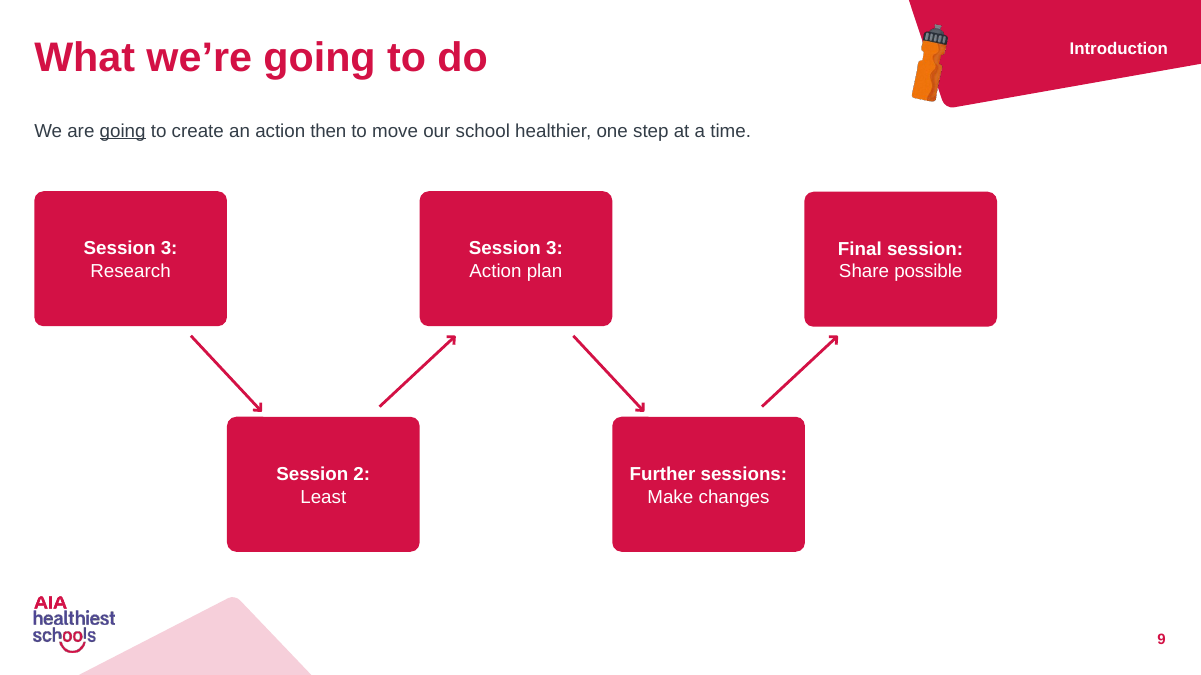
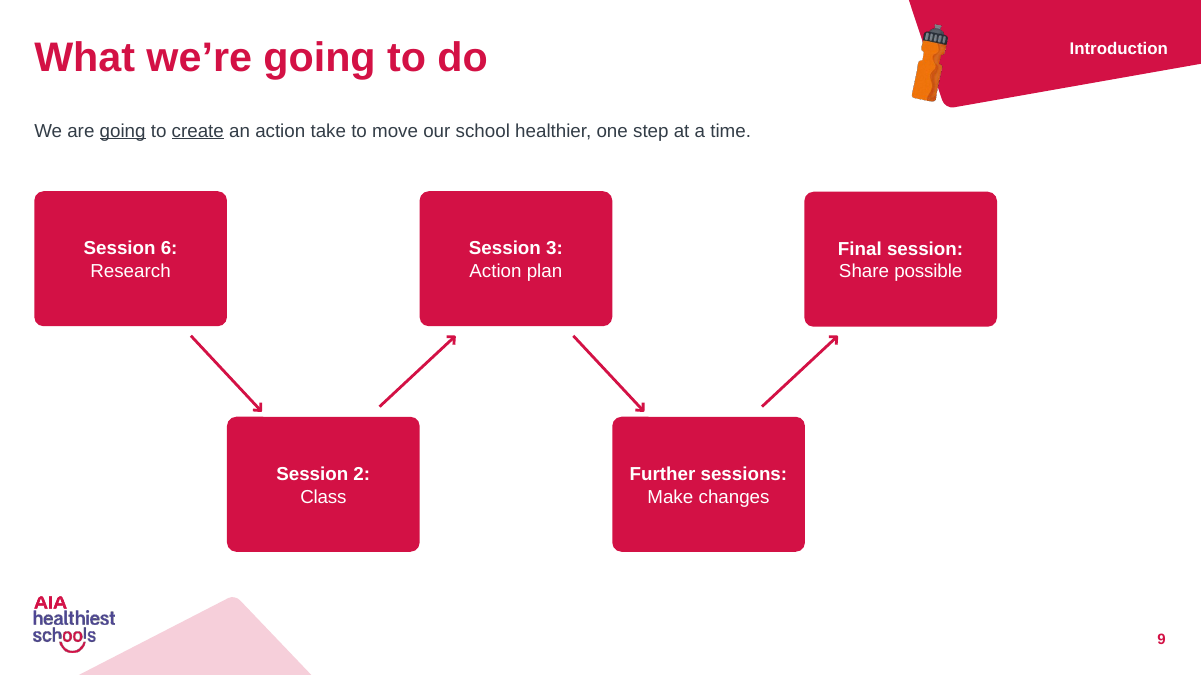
create underline: none -> present (198, 131)
then: then -> take (328, 131)
3: 3 -> 6 (169, 249)
Least: Least -> Class (323, 497)
